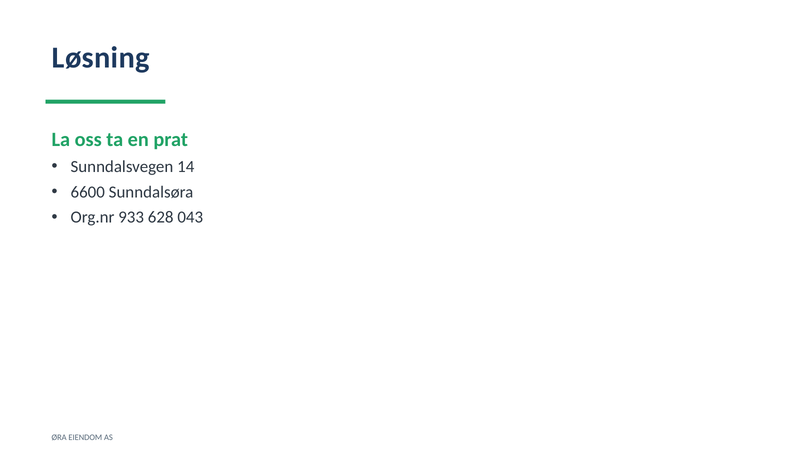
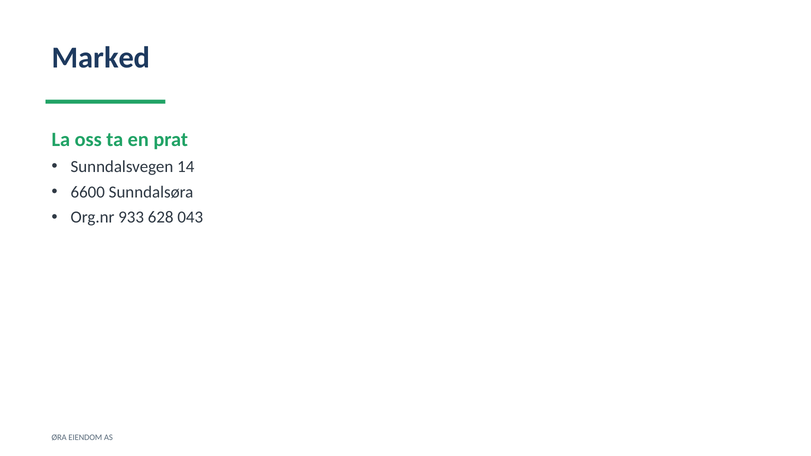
Løsning: Løsning -> Marked (101, 58)
